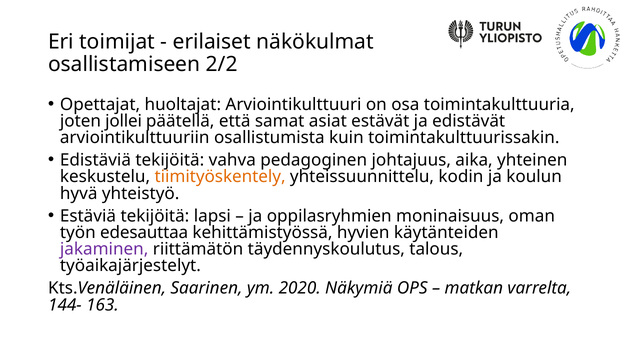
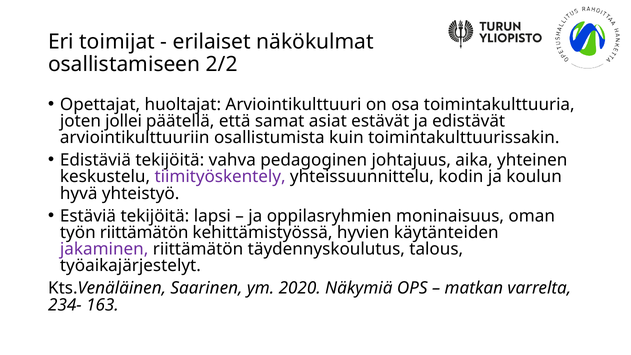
tiimityöskentely colour: orange -> purple (220, 177)
työn edesauttaa: edesauttaa -> riittämätön (144, 233)
144-: 144- -> 234- (65, 305)
